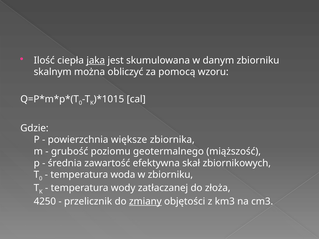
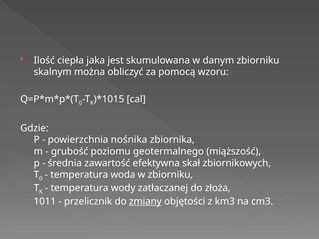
jaka underline: present -> none (96, 60)
większe: większe -> nośnika (129, 140)
4250: 4250 -> 1011 (45, 202)
